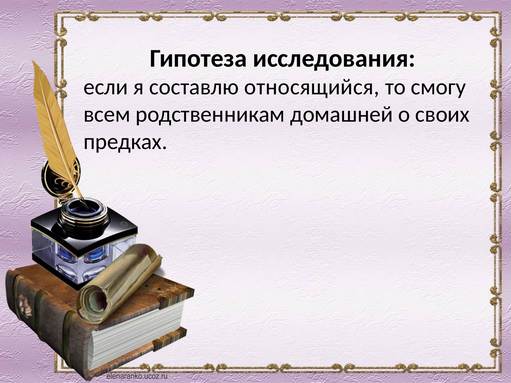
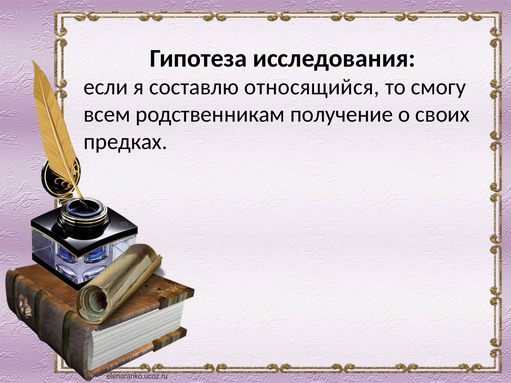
домашней: домашней -> получение (342, 114)
